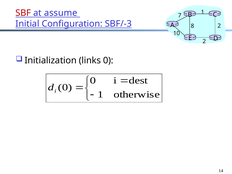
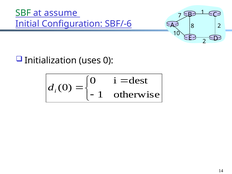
SBF colour: red -> green (23, 13)
SBF/-3: SBF/-3 -> SBF/-6 (118, 24)
links: links -> uses (90, 60)
